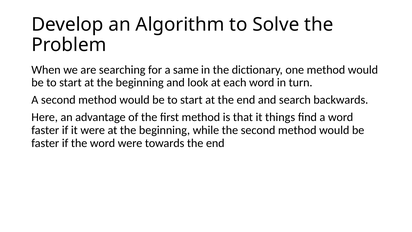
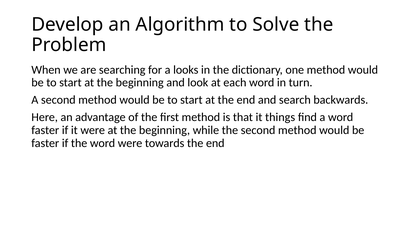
same: same -> looks (186, 70)
